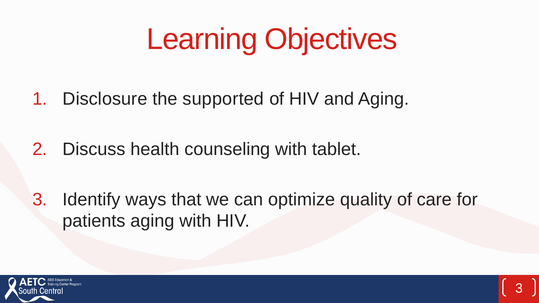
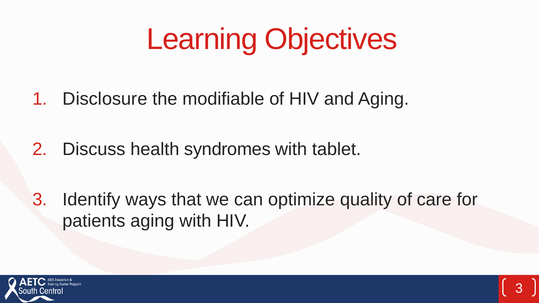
supported: supported -> modifiable (223, 99)
counseling: counseling -> syndromes (227, 149)
